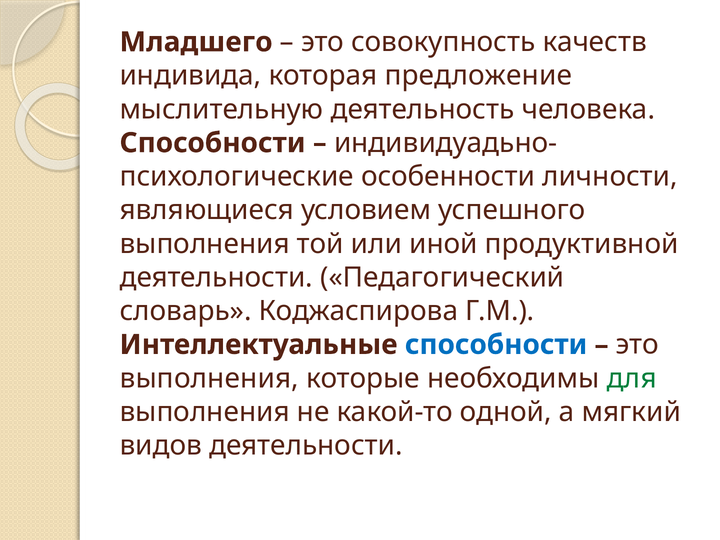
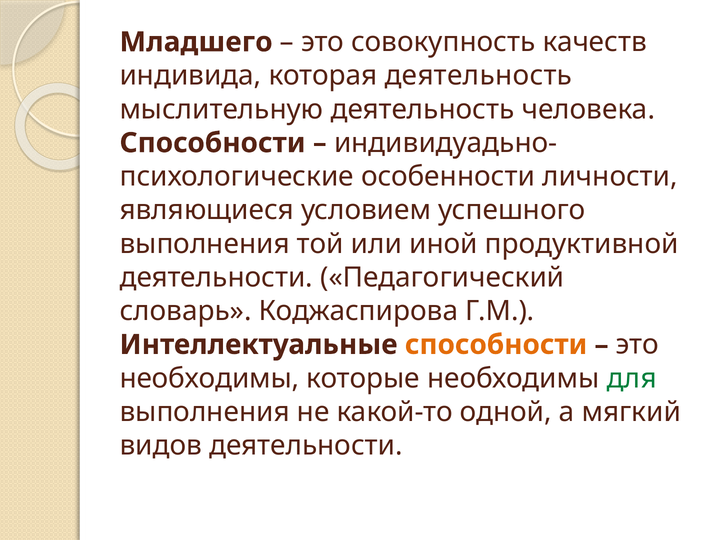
которая предложение: предложение -> деятельность (478, 76)
способности colour: blue -> orange (496, 345)
выполнения: выполнения -> необходимы (209, 378)
